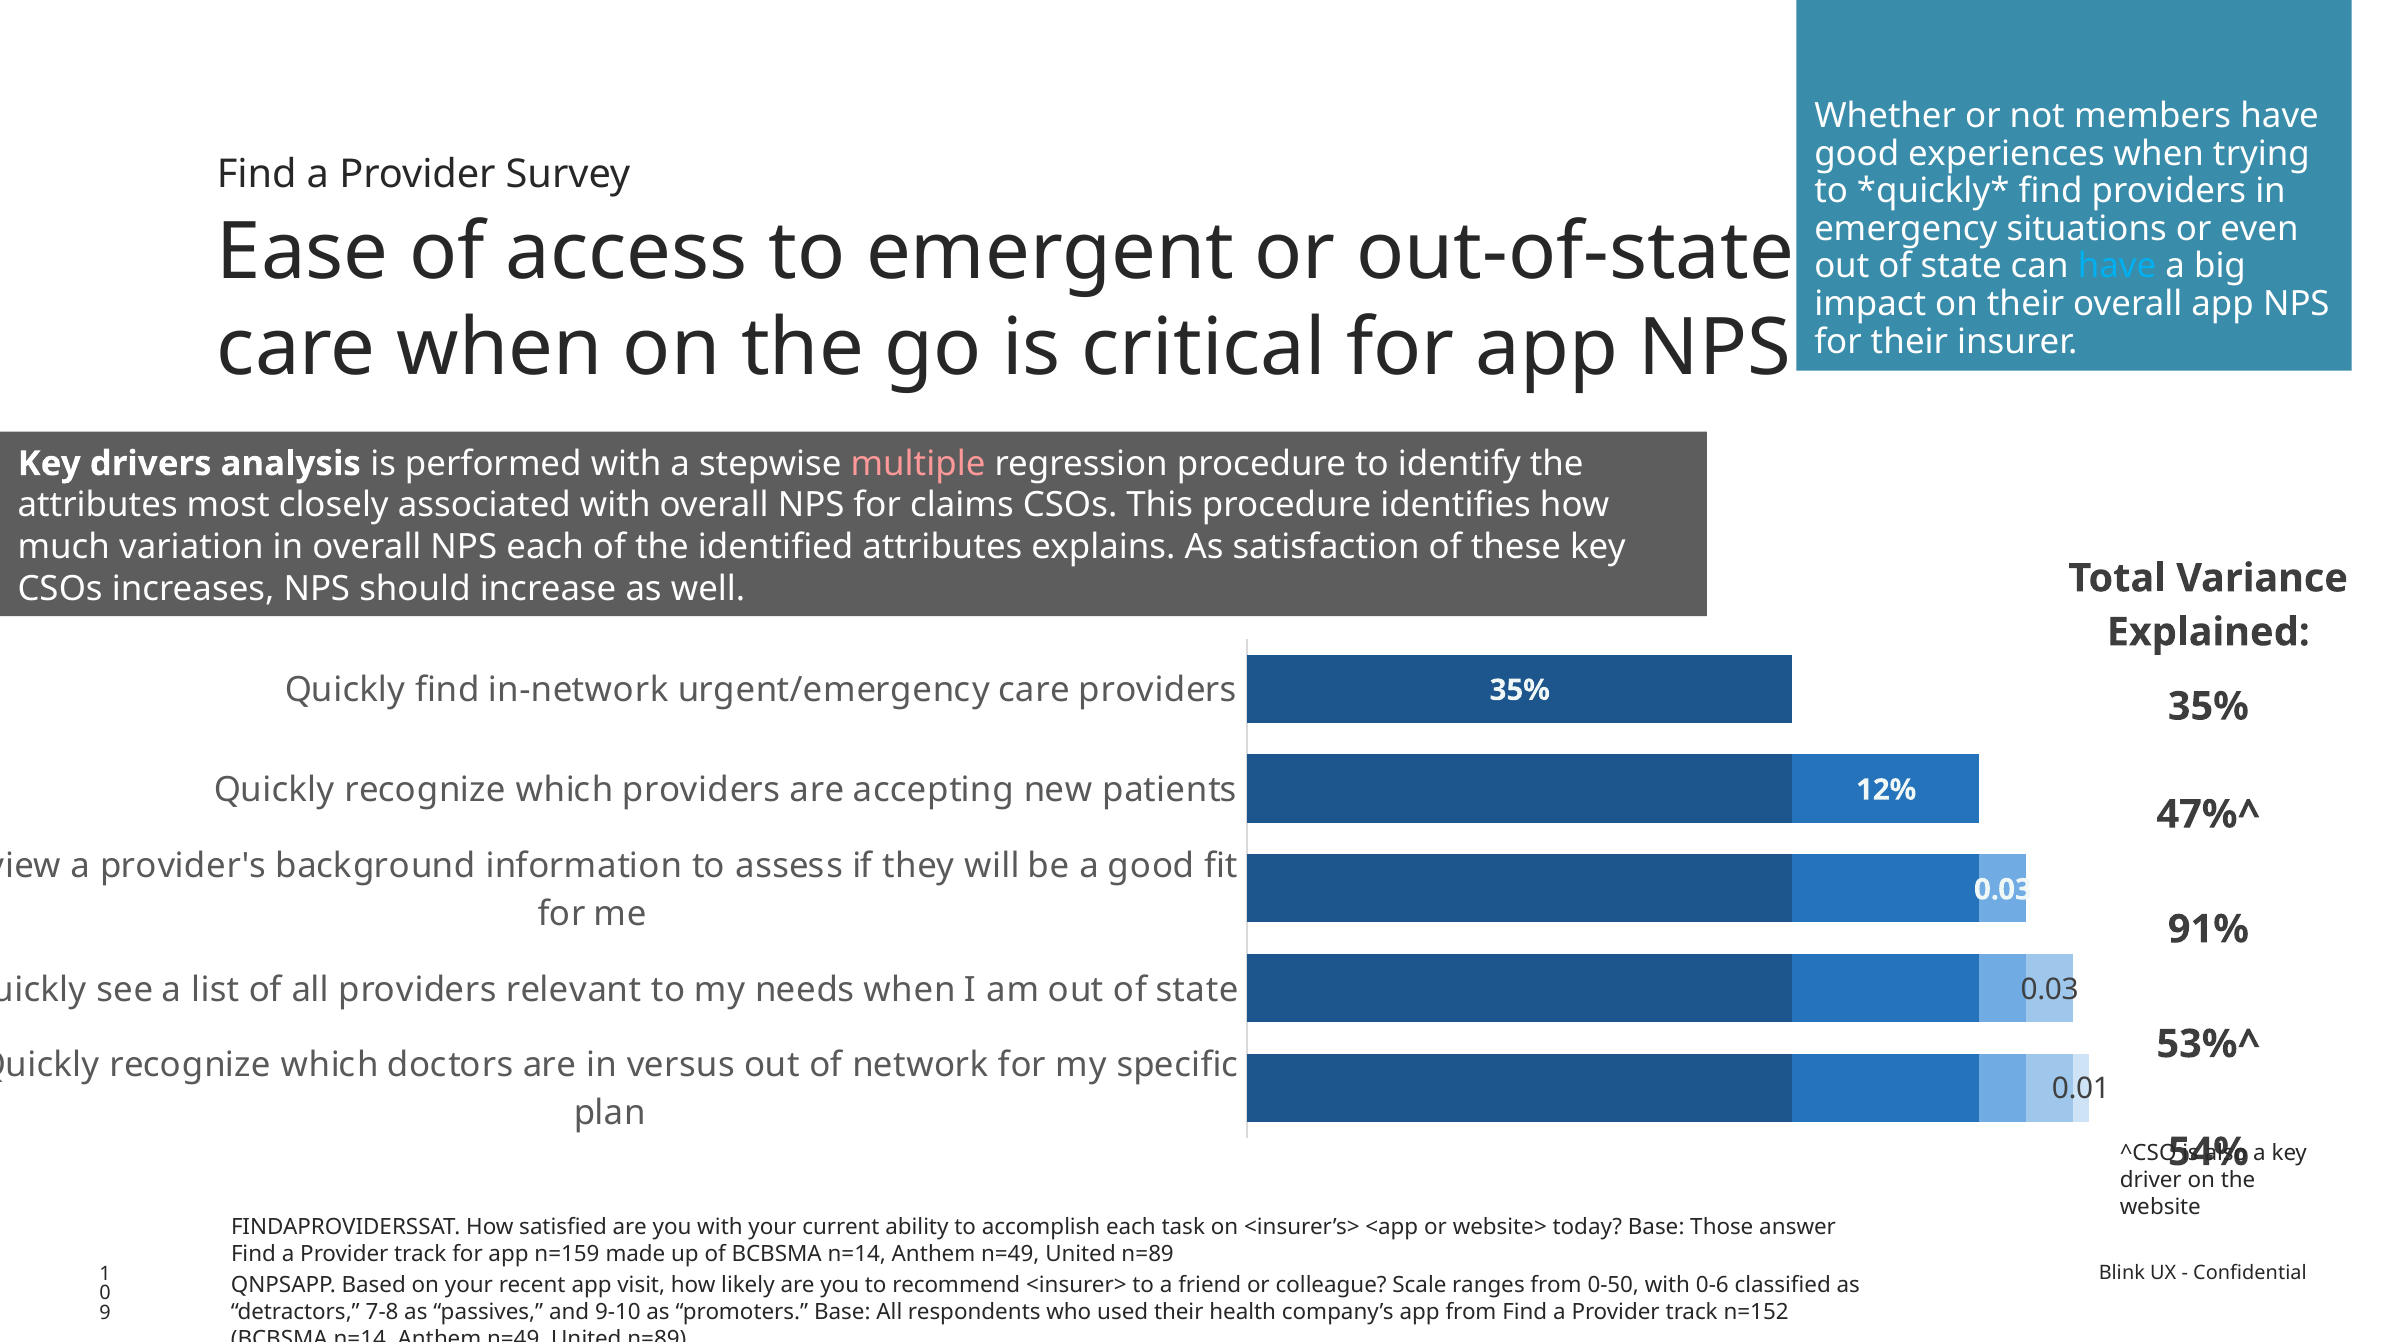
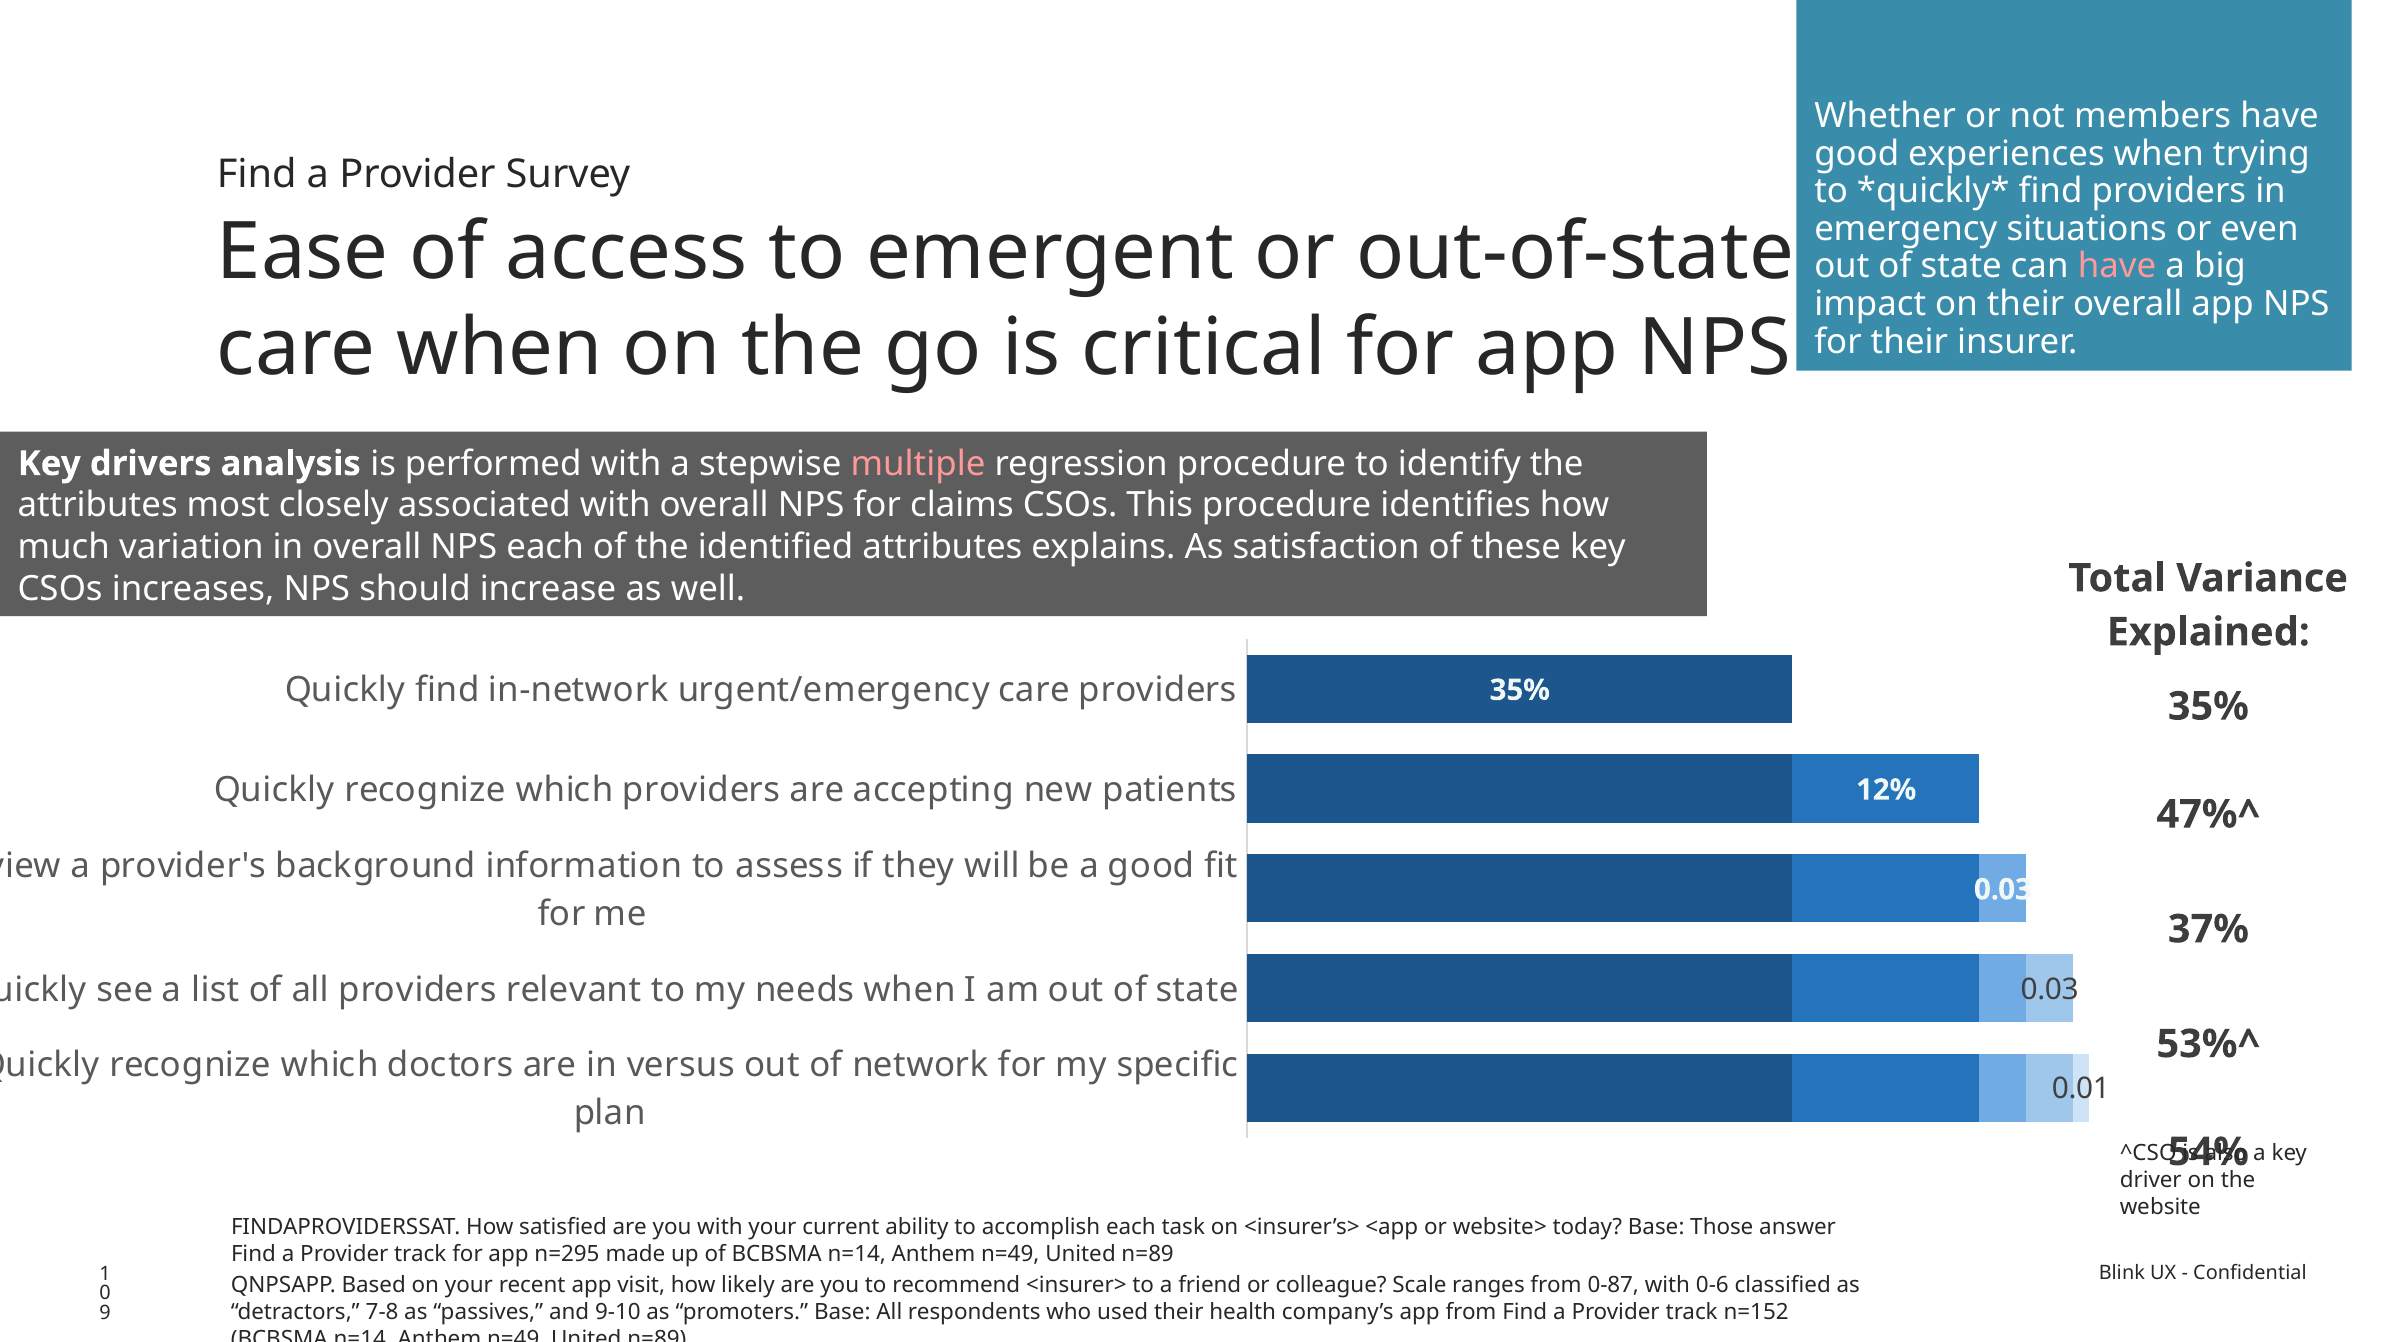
have colour: light blue -> pink (2117, 267)
91%: 91% -> 37% (2208, 930)
n=159: n=159 -> n=295 (567, 1255)
0-50: 0-50 -> 0-87 (1613, 1286)
